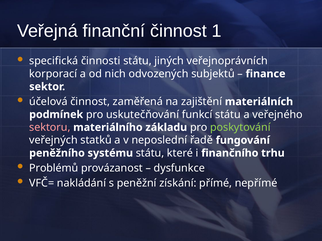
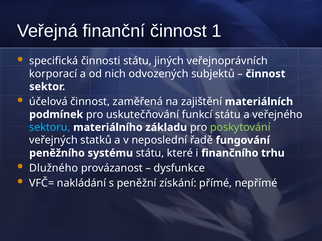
finance: finance -> činnost (266, 74)
sektoru colour: pink -> light blue (50, 128)
Problémů: Problémů -> Dlužného (54, 168)
